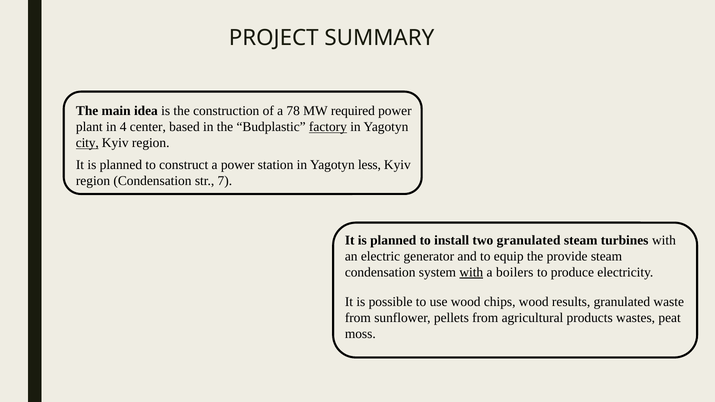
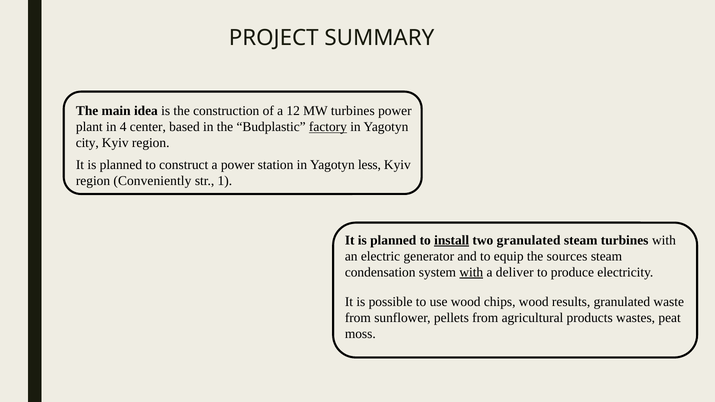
78: 78 -> 12 (293, 111)
MW required: required -> turbines (353, 111)
city underline: present -> none (87, 143)
region Condensation: Condensation -> Conveniently (152, 181)
7: 7 -> 1 (225, 181)
install underline: none -> present (452, 240)
provide: provide -> sources (567, 256)
boilers: boilers -> deliver (515, 272)
